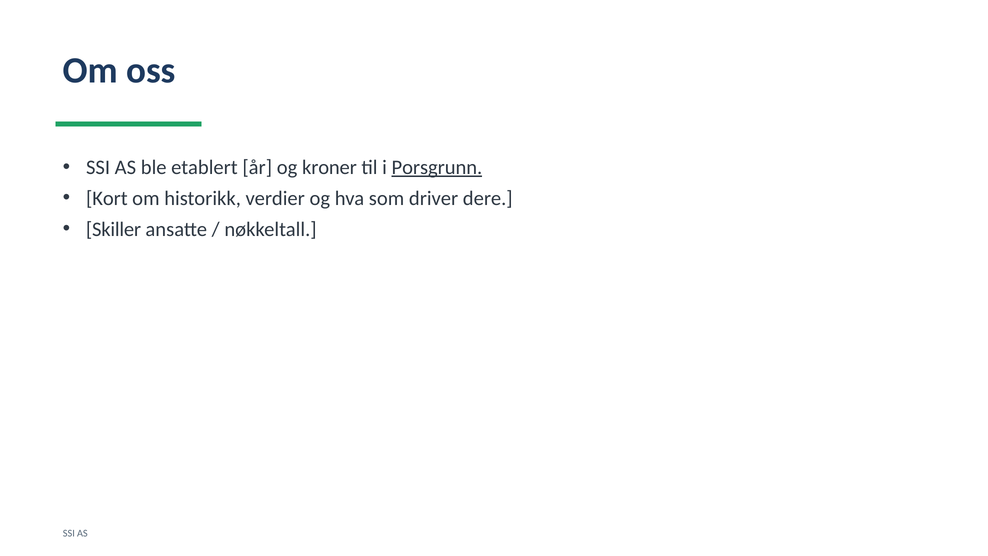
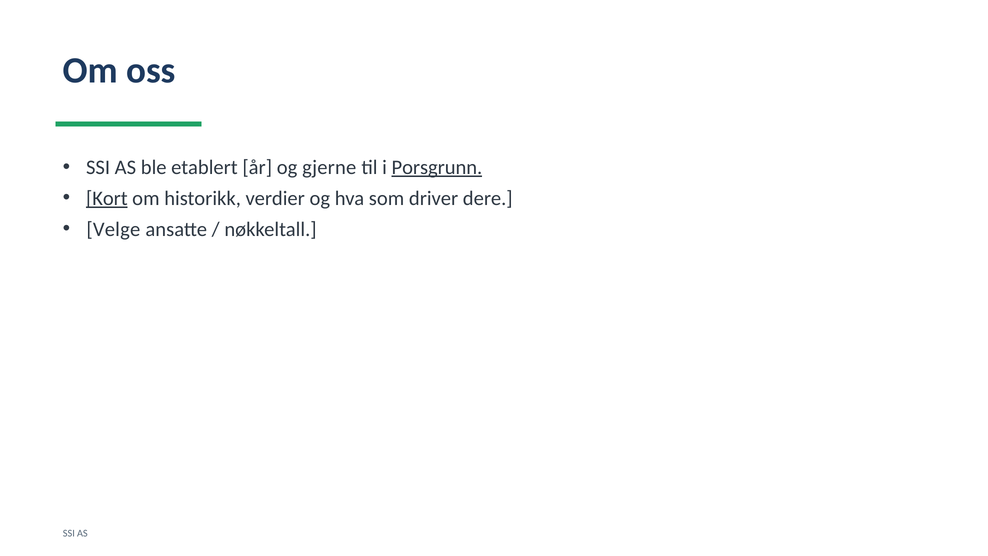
kroner: kroner -> gjerne (329, 167)
Kort underline: none -> present (107, 198)
Skiller: Skiller -> Velge (113, 229)
